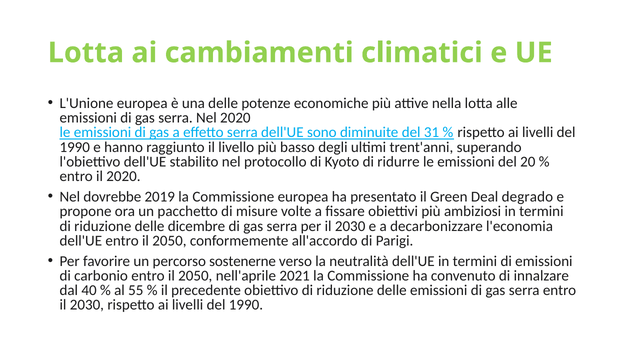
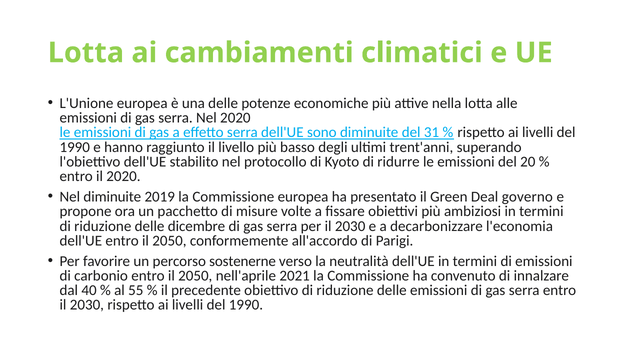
Nel dovrebbe: dovrebbe -> diminuite (112, 197)
degrado: degrado -> governo (527, 197)
